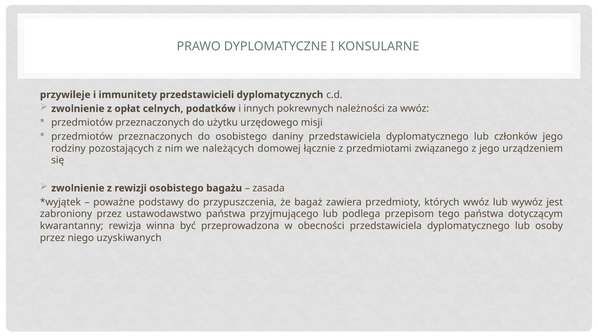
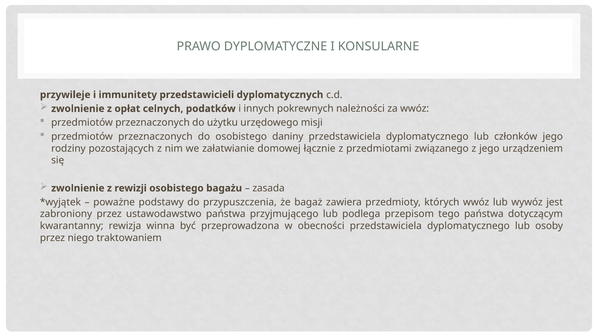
należących: należących -> załatwianie (228, 149)
uzyskiwanych: uzyskiwanych -> traktowaniem (129, 238)
